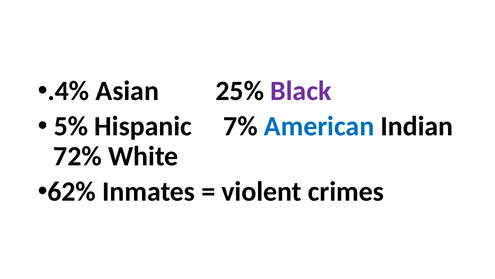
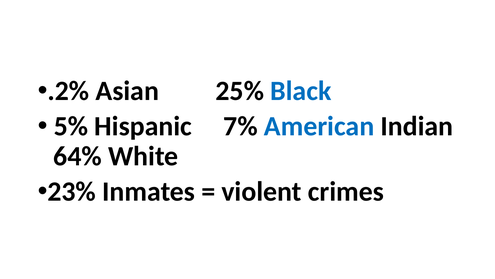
.4%: .4% -> .2% (68, 91)
Black colour: purple -> blue (301, 91)
72%: 72% -> 64% (78, 156)
62%: 62% -> 23% (72, 191)
